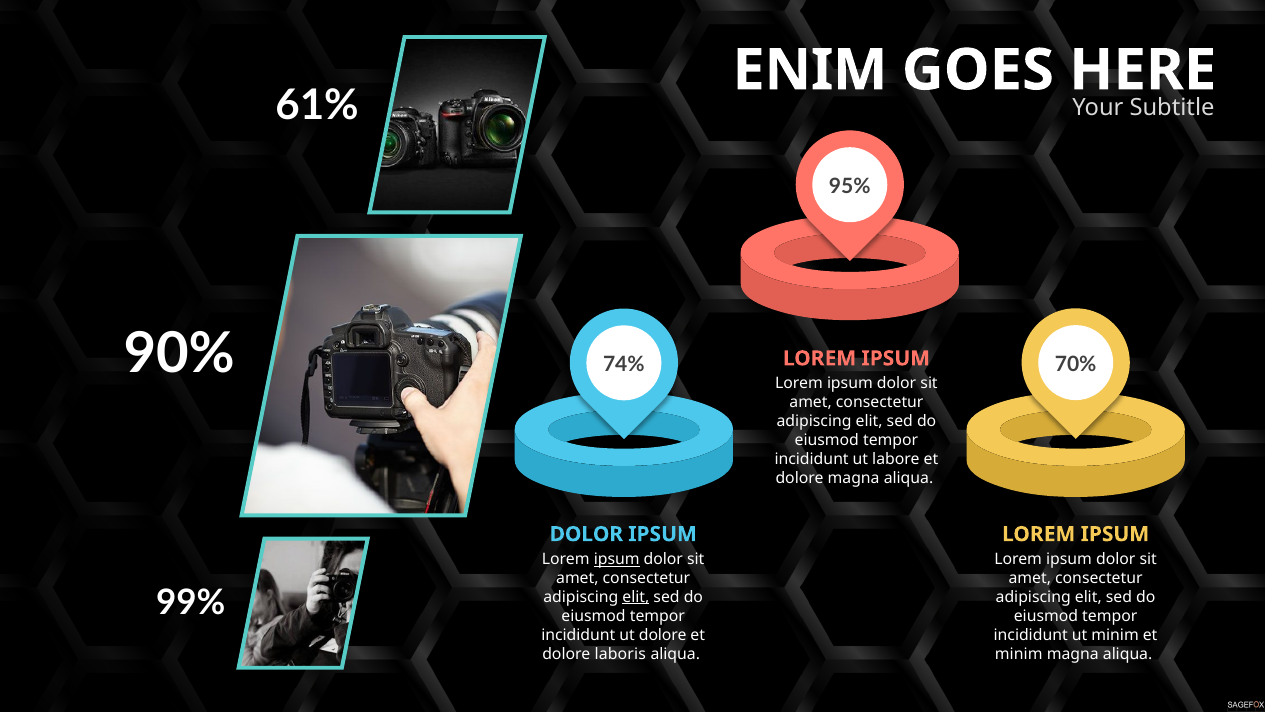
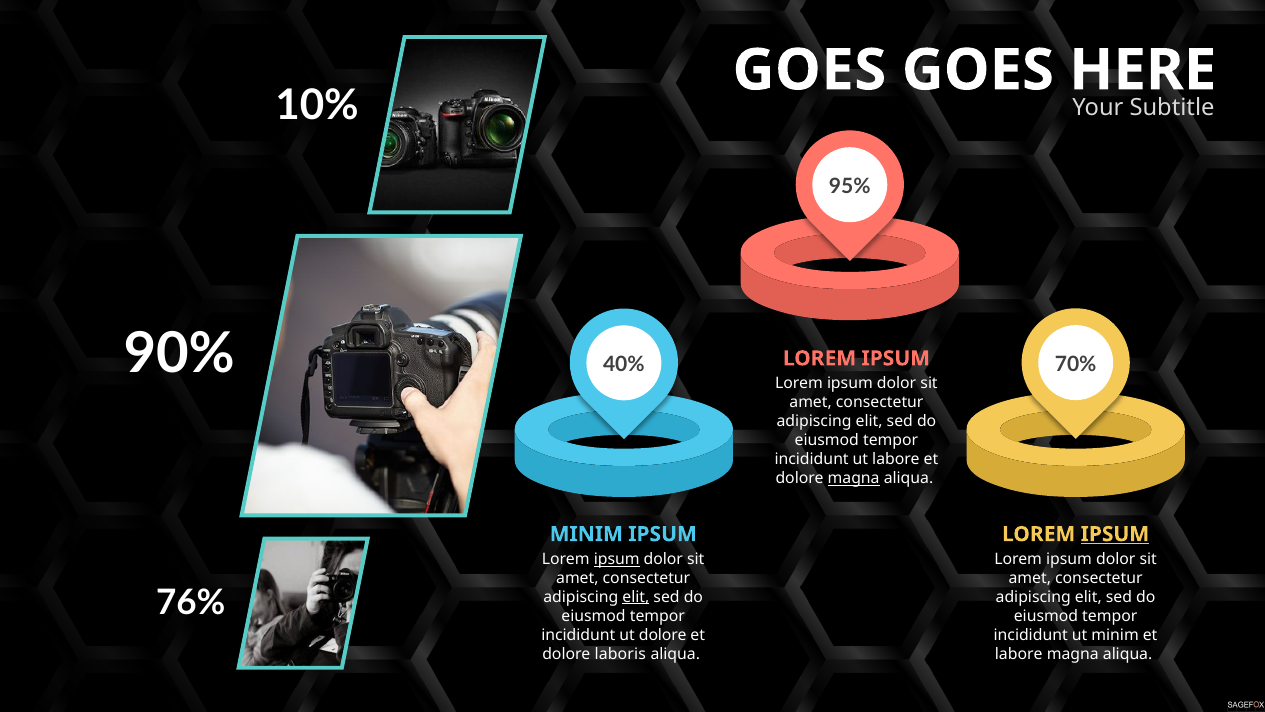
ENIM: ENIM -> GOES (809, 70)
61%: 61% -> 10% (317, 105)
74%: 74% -> 40% (624, 364)
magna underline: none -> present (854, 478)
DOLOR: DOLOR -> MINIM (586, 534)
IPSUM underline: none -> present (1115, 534)
99%: 99% -> 76% (191, 603)
minim: minim -> labore (1019, 654)
